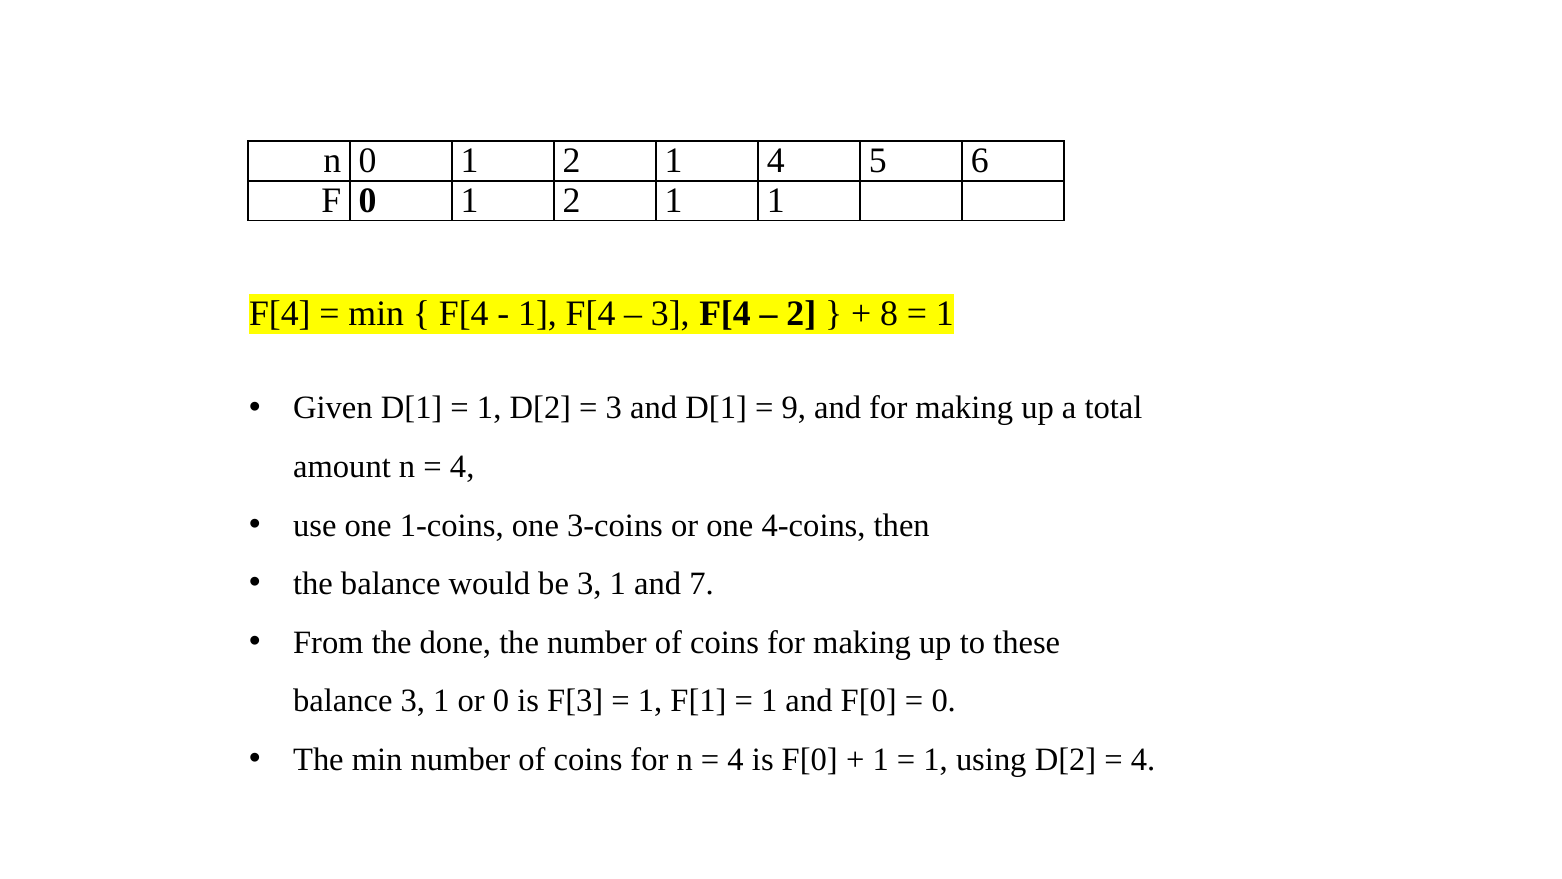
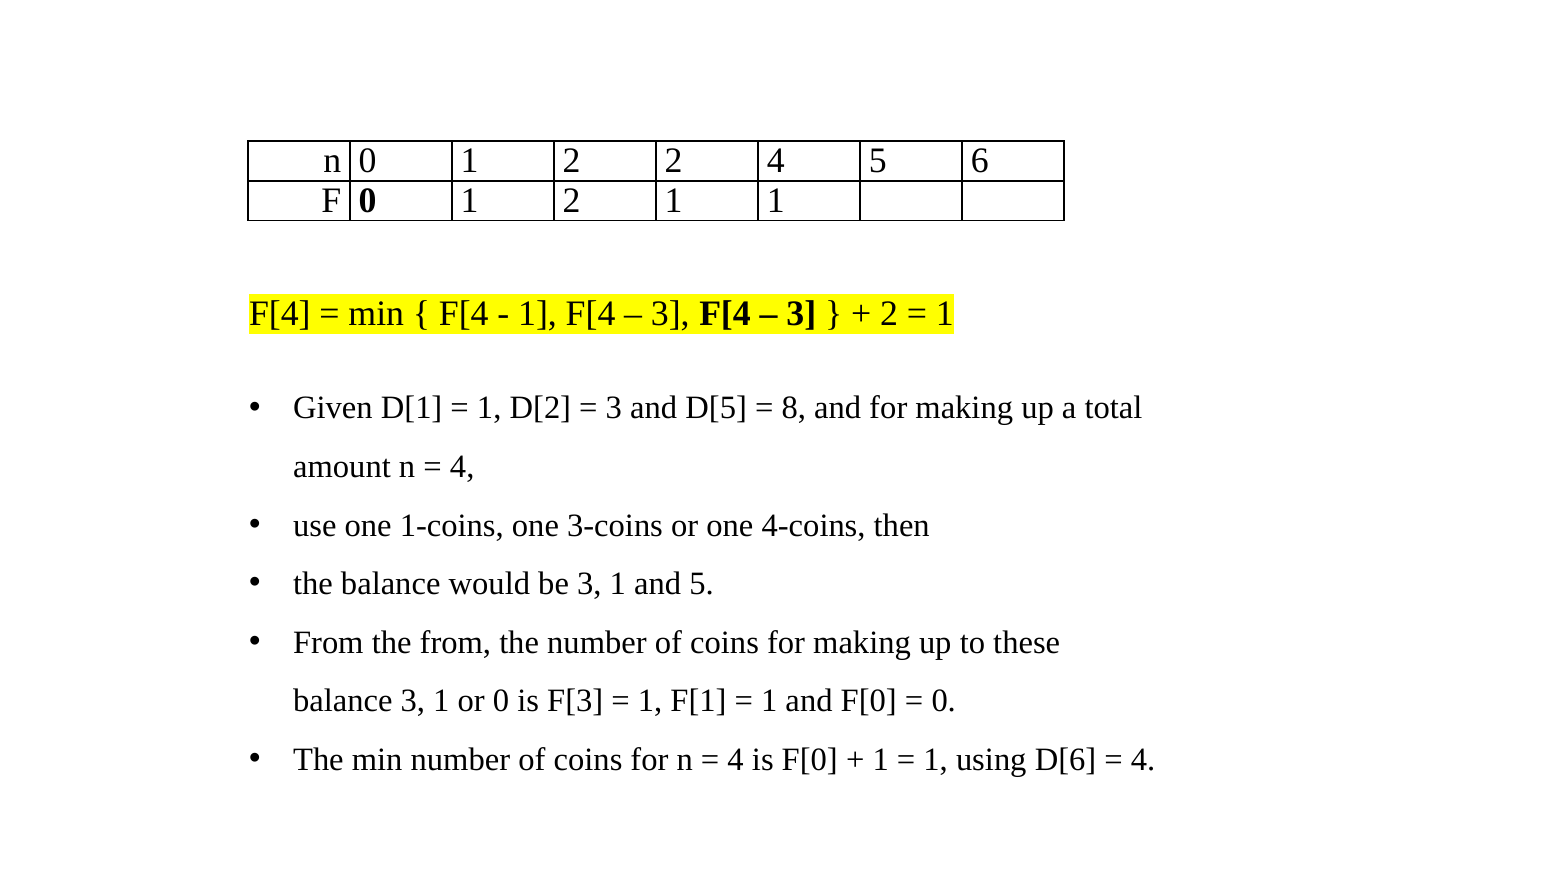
1: 1 -> 2 (674, 161)
2: 2 -> 3 (801, 314)
8: 8 -> 2 (889, 314)
and D[1: D[1 -> D[5 (716, 408)
9: 9 -> 8 (794, 408)
and 7: 7 -> 5 (701, 584)
the done: done -> from (455, 642)
using D[2: D[2 -> D[6 (1066, 759)
